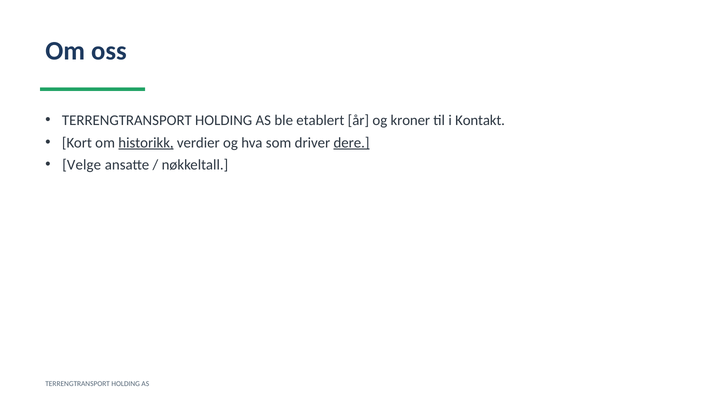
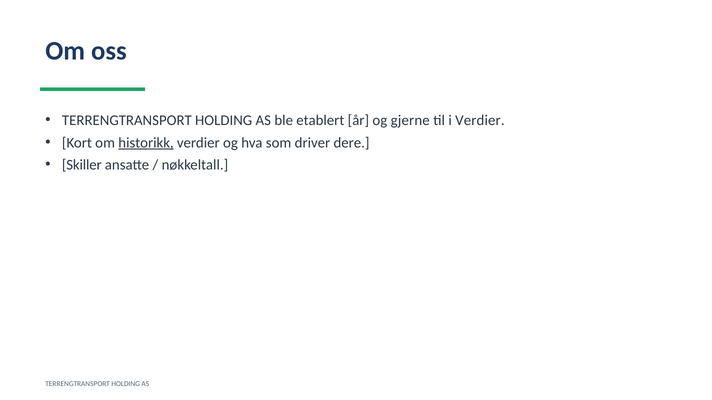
kroner: kroner -> gjerne (410, 121)
i Kontakt: Kontakt -> Verdier (480, 121)
dere underline: present -> none (351, 143)
Velge: Velge -> Skiller (82, 165)
